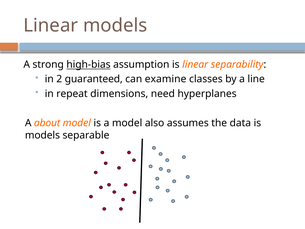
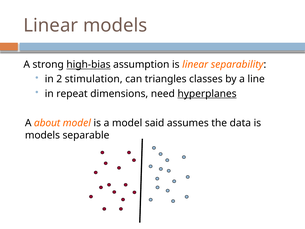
guaranteed: guaranteed -> stimulation (94, 79)
examine: examine -> triangles (166, 79)
hyperplanes underline: none -> present (207, 94)
also: also -> said (155, 123)
